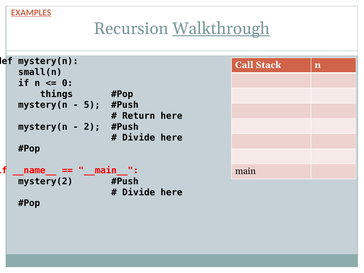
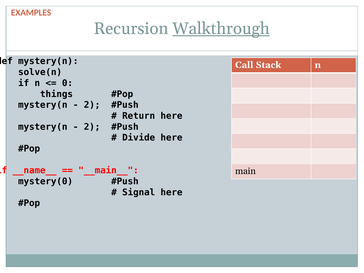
EXAMPLES underline: present -> none (31, 13)
small(n: small(n -> solve(n (40, 72)
5: 5 -> 2 (92, 105)
mystery(2: mystery(2 -> mystery(0 (46, 181)
Divide: Divide -> Signal (139, 192)
